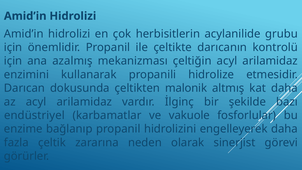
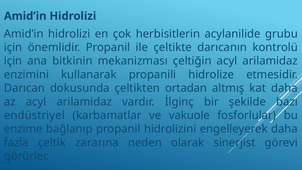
azalmış: azalmış -> bitkinin (72, 61)
malonik: malonik -> ortadan (186, 88)
